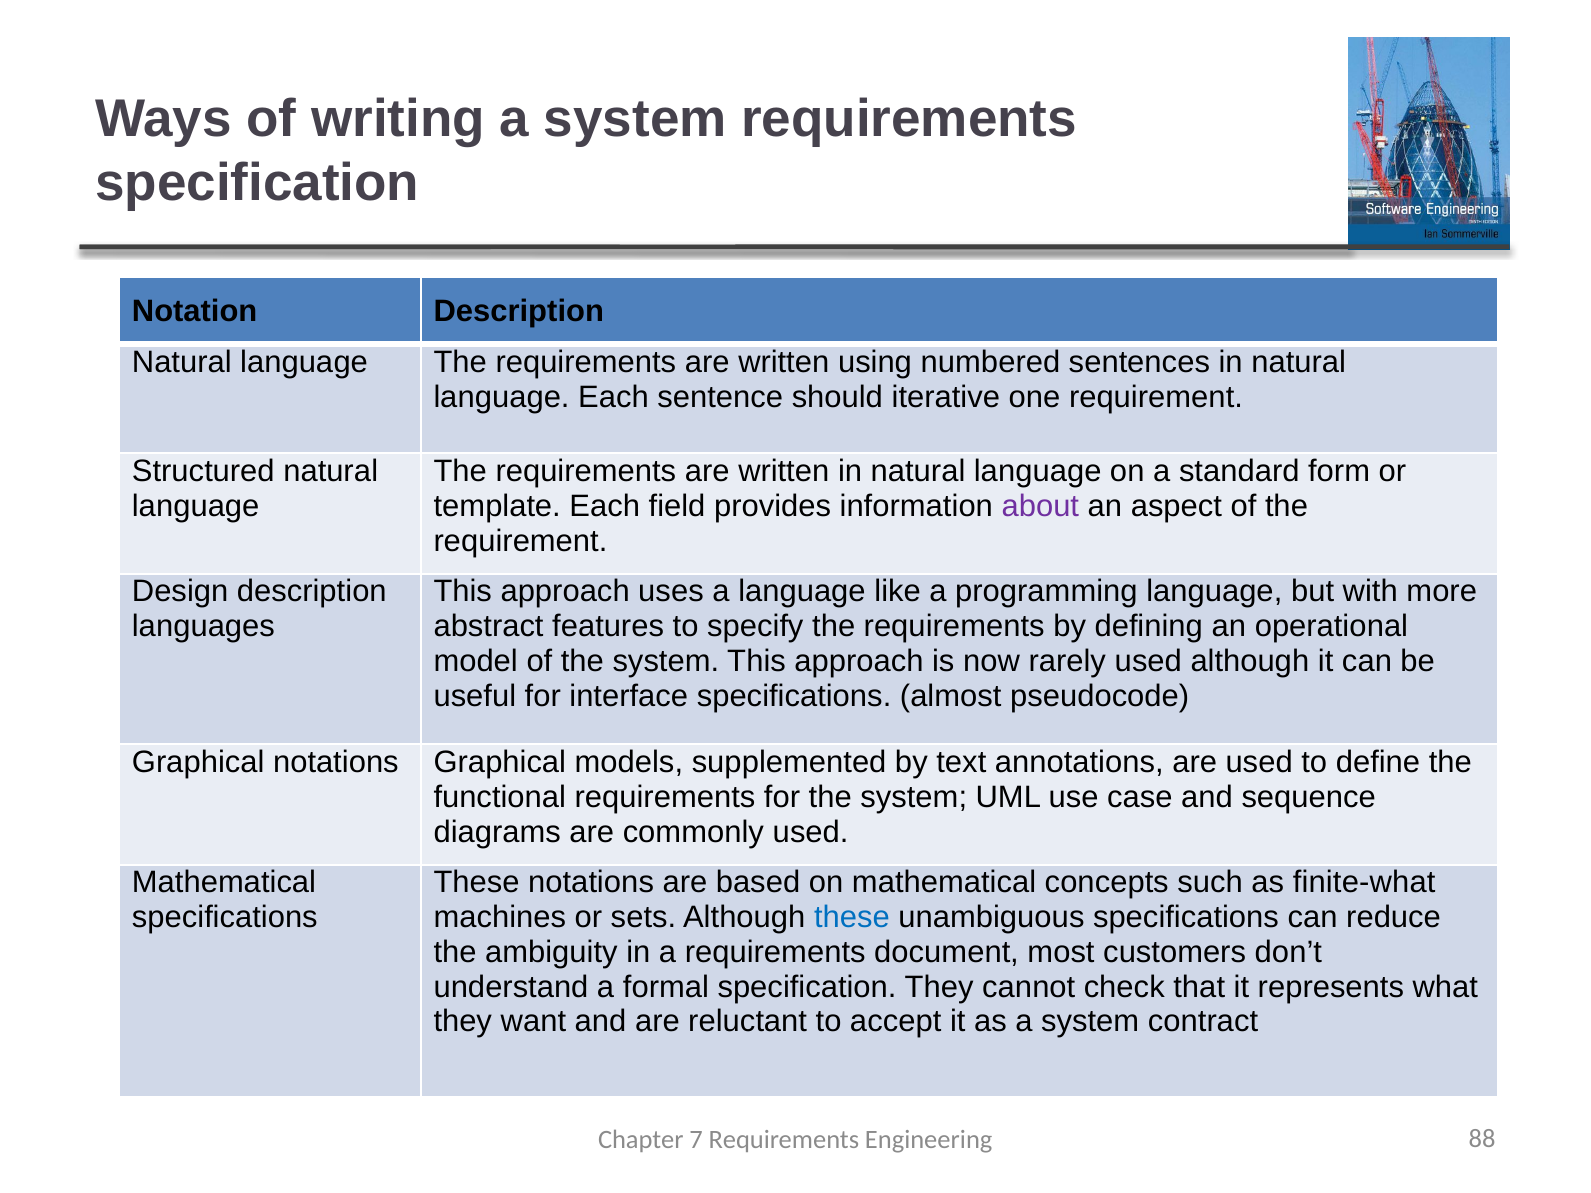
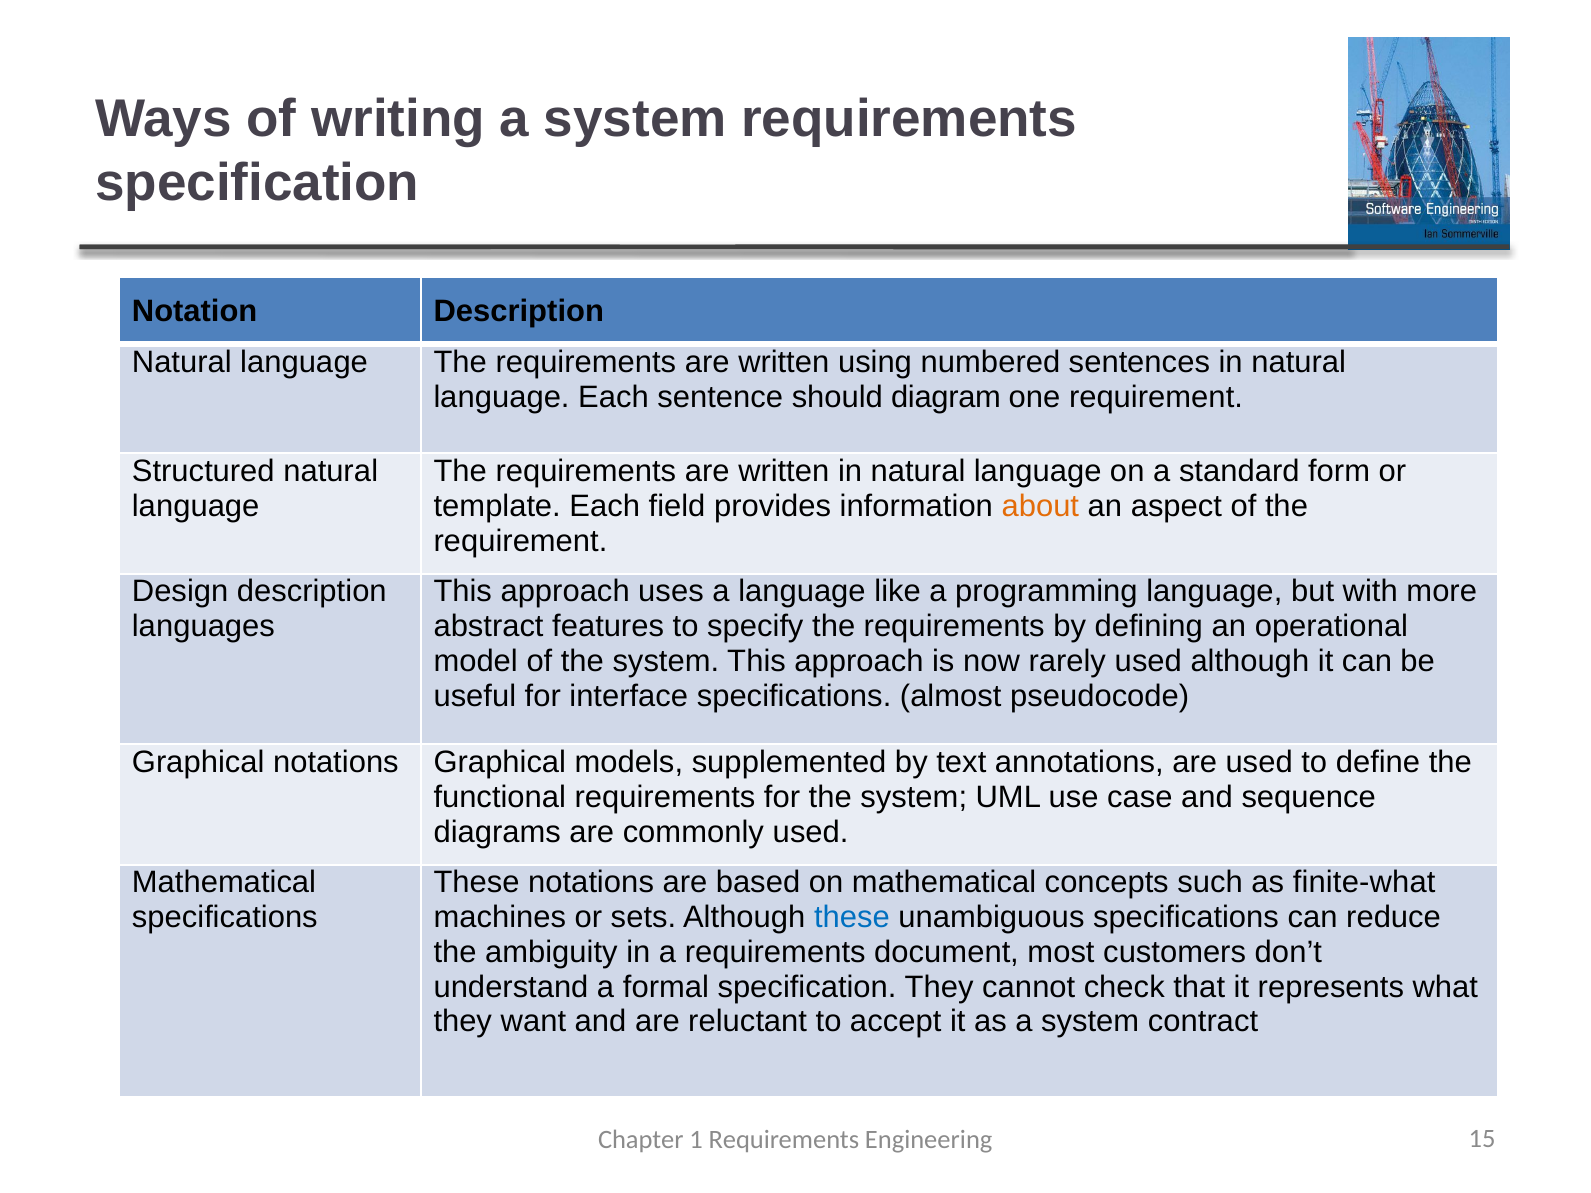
iterative: iterative -> diagram (946, 397)
about colour: purple -> orange (1040, 506)
7: 7 -> 1 (696, 1140)
88: 88 -> 15 (1482, 1139)
